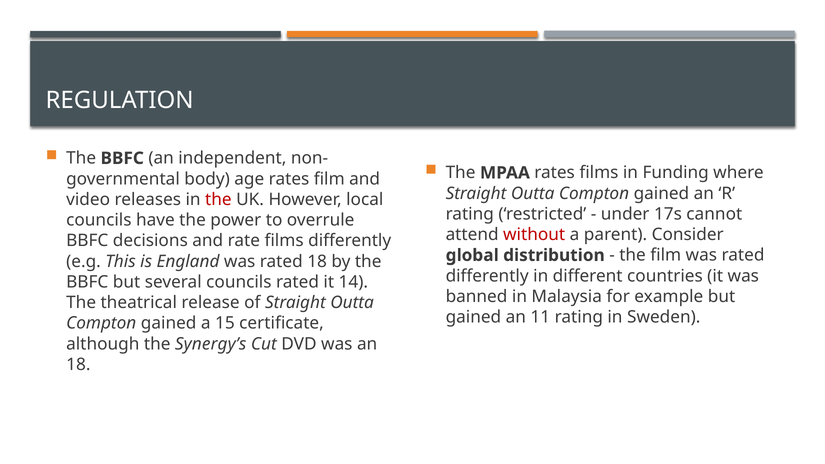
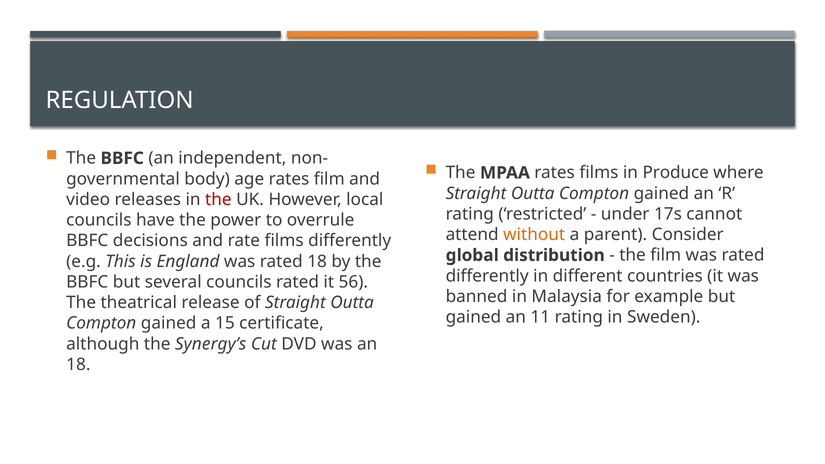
Funding: Funding -> Produce (676, 173)
without colour: red -> orange (534, 235)
14: 14 -> 56 (353, 282)
